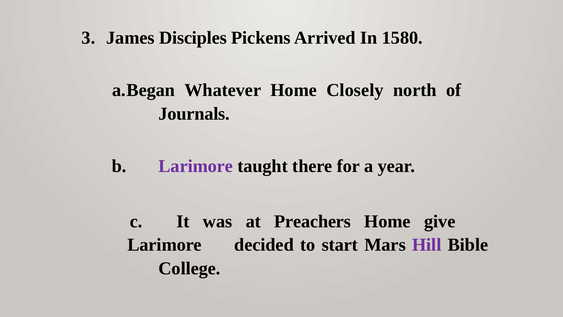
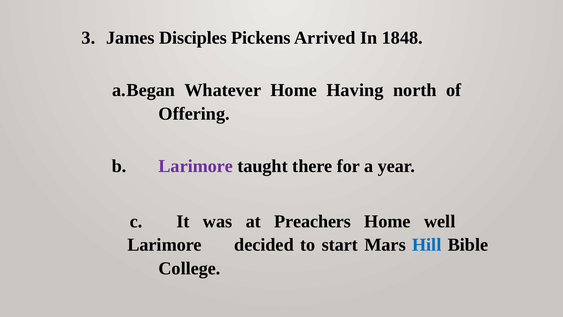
1580: 1580 -> 1848 (402, 38)
Closely: Closely -> Having (355, 90)
Journals: Journals -> Offering (194, 114)
give: give -> well (440, 221)
Hill colour: purple -> blue (427, 245)
